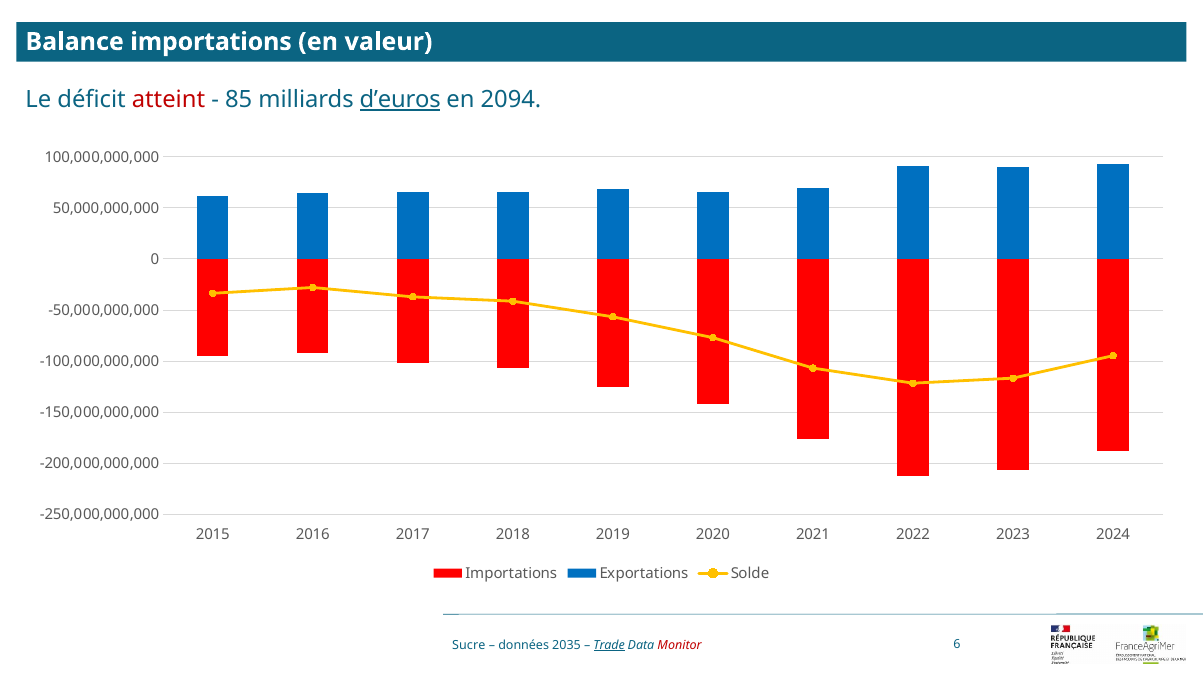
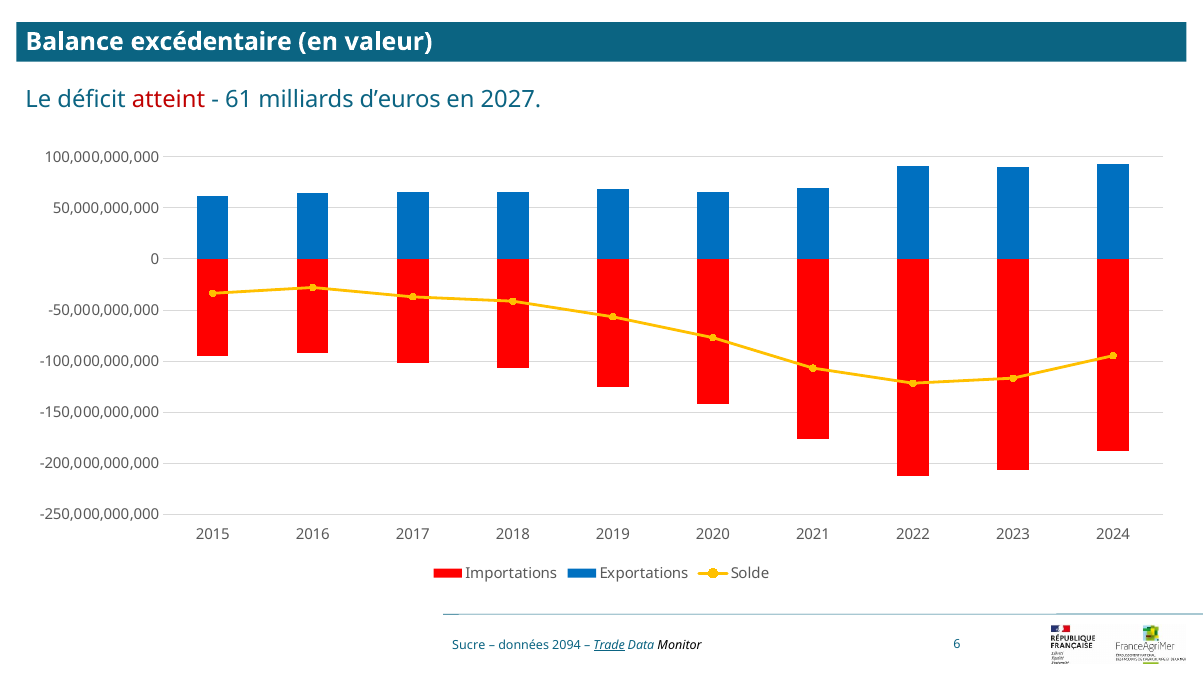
Balance importations: importations -> excédentaire (211, 42)
85: 85 -> 61 (239, 100)
d’euros underline: present -> none (400, 100)
2094: 2094 -> 2027 (511, 100)
2035: 2035 -> 2094 (567, 646)
Monitor colour: red -> black (680, 646)
